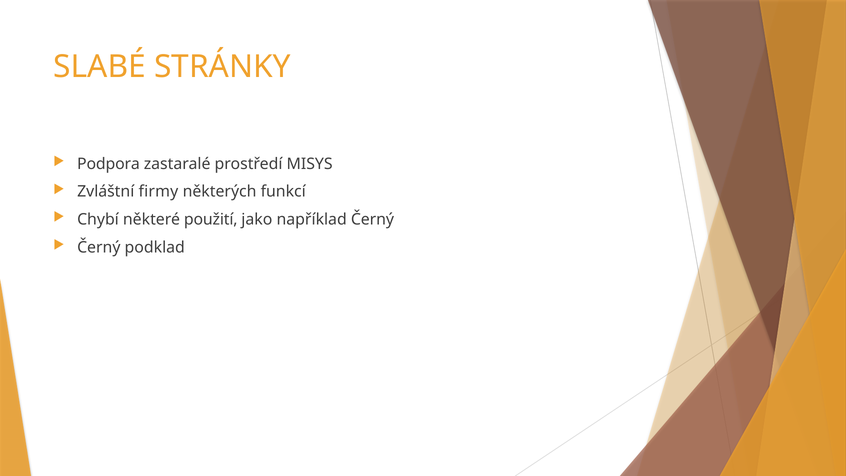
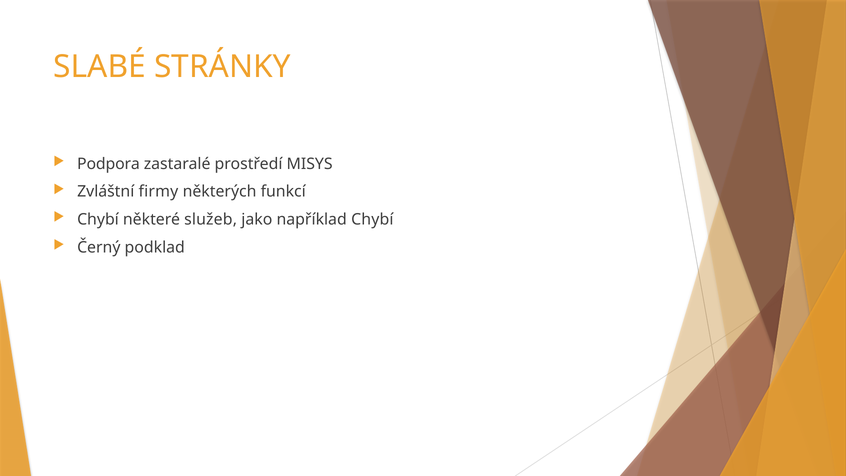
použití: použití -> služeb (211, 219)
například Černý: Černý -> Chybí (372, 219)
